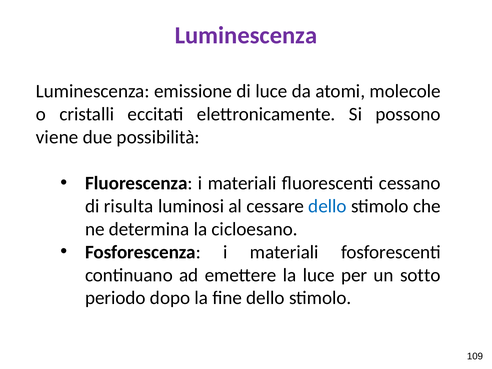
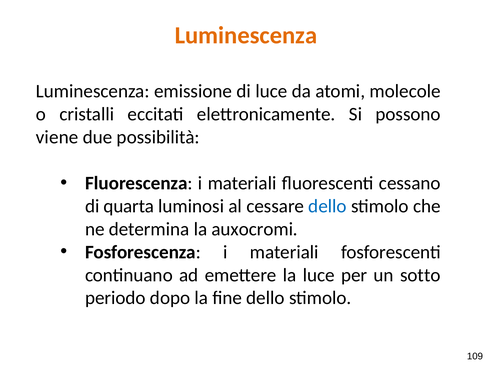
Luminescenza colour: purple -> orange (246, 35)
risulta: risulta -> quarta (129, 206)
cicloesano: cicloesano -> auxocromi (255, 229)
